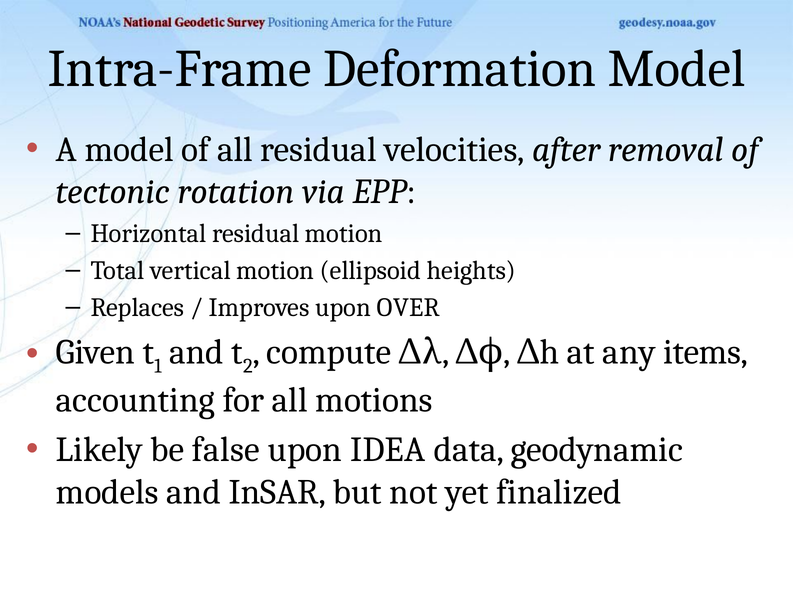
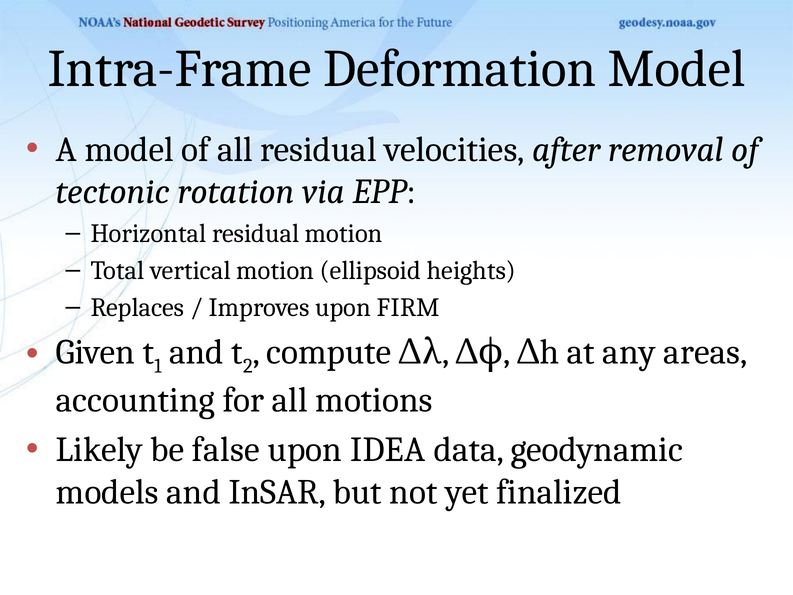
OVER: OVER -> FIRM (408, 307)
items: items -> areas (705, 352)
